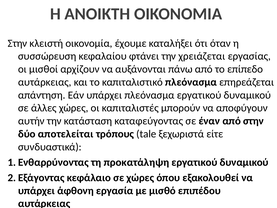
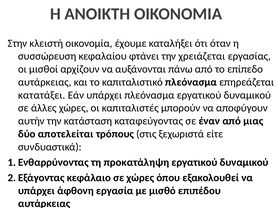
απάντηση: απάντηση -> κατατάξει (42, 95)
από στην: στην -> μιας (253, 121)
tale: tale -> στις (146, 134)
